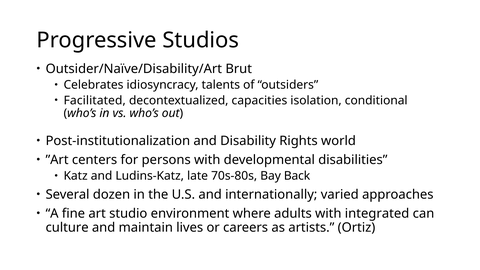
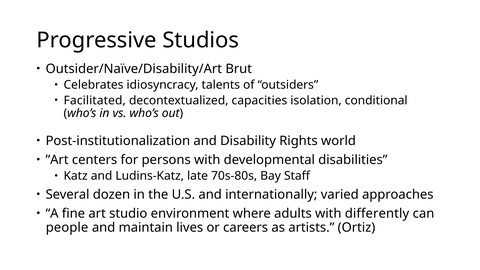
Back: Back -> Staff (297, 176)
integrated: integrated -> differently (377, 213)
culture: culture -> people (67, 228)
